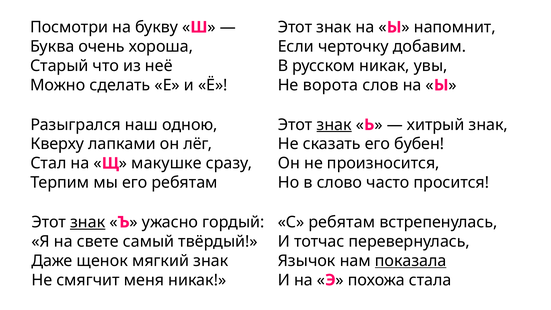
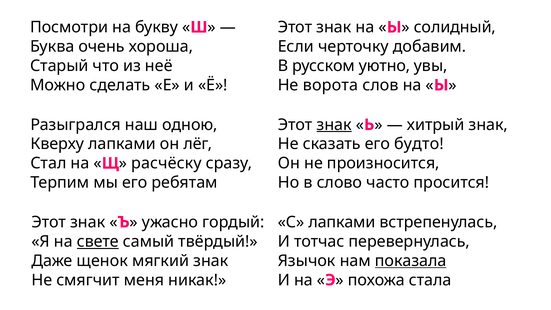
напомнит: напомнит -> солидный (455, 27)
русском никак: никак -> уютно (384, 66)
бубен: бубен -> будто (419, 144)
макушке: макушке -> расчёску (166, 163)
знак underline: present -> none (88, 222)
С ребятам: ребятам -> лапками (342, 222)
свете underline: none -> present (98, 241)
